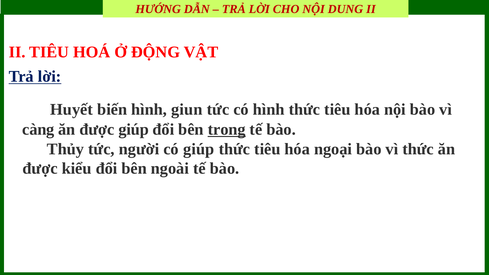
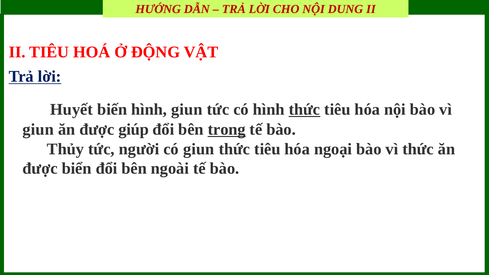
thức underline: none -> present (304, 110)
càng: càng -> giun (38, 129)
có giúp: giúp -> giun (199, 149)
kiểu: kiểu -> biển (77, 169)
